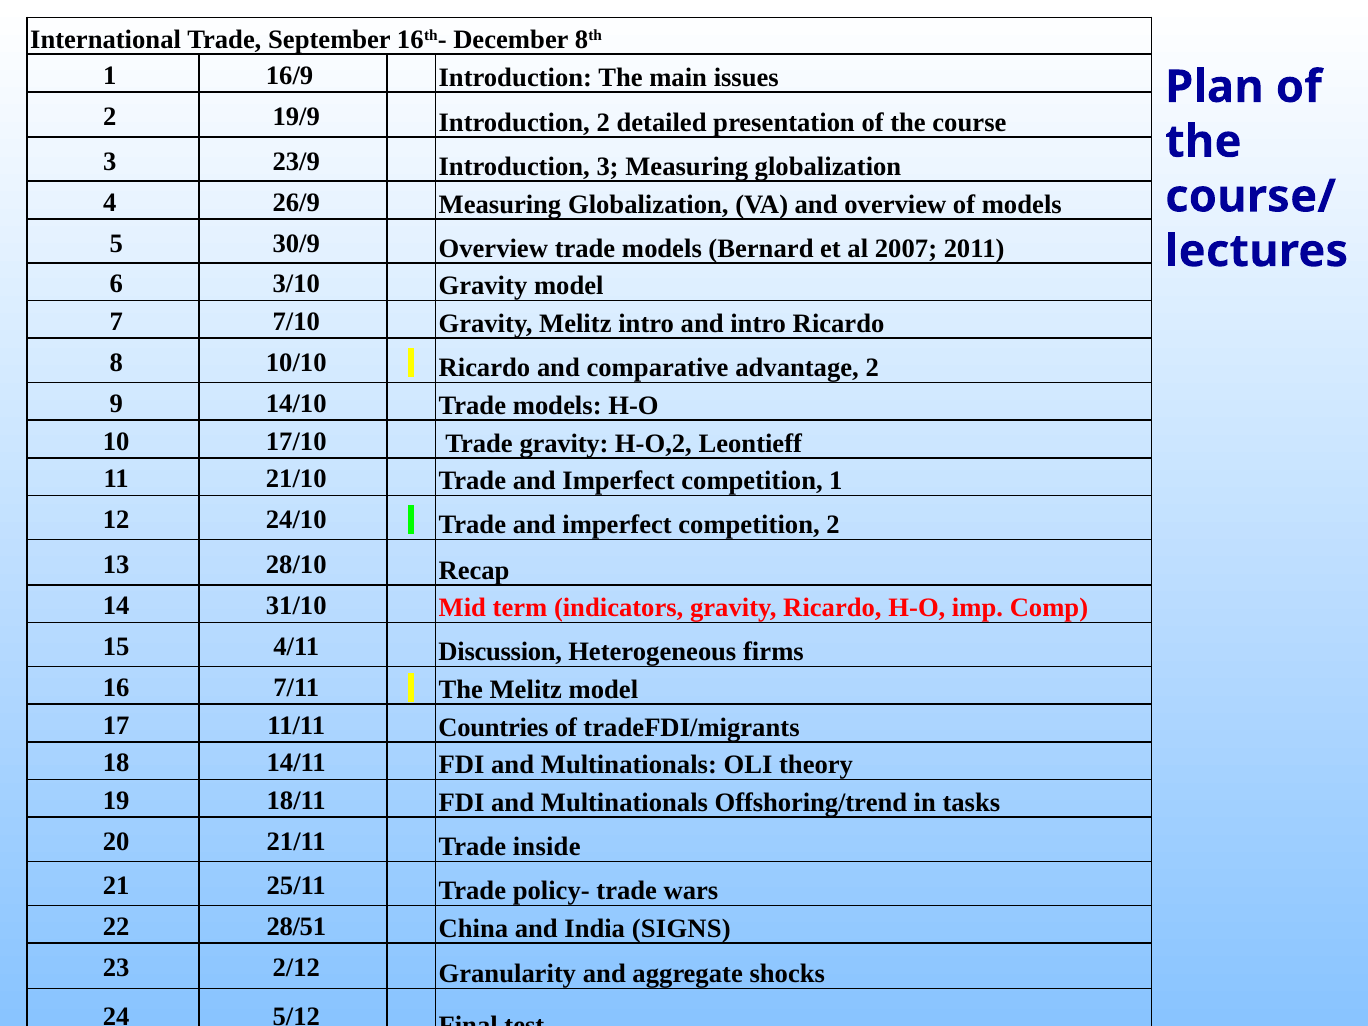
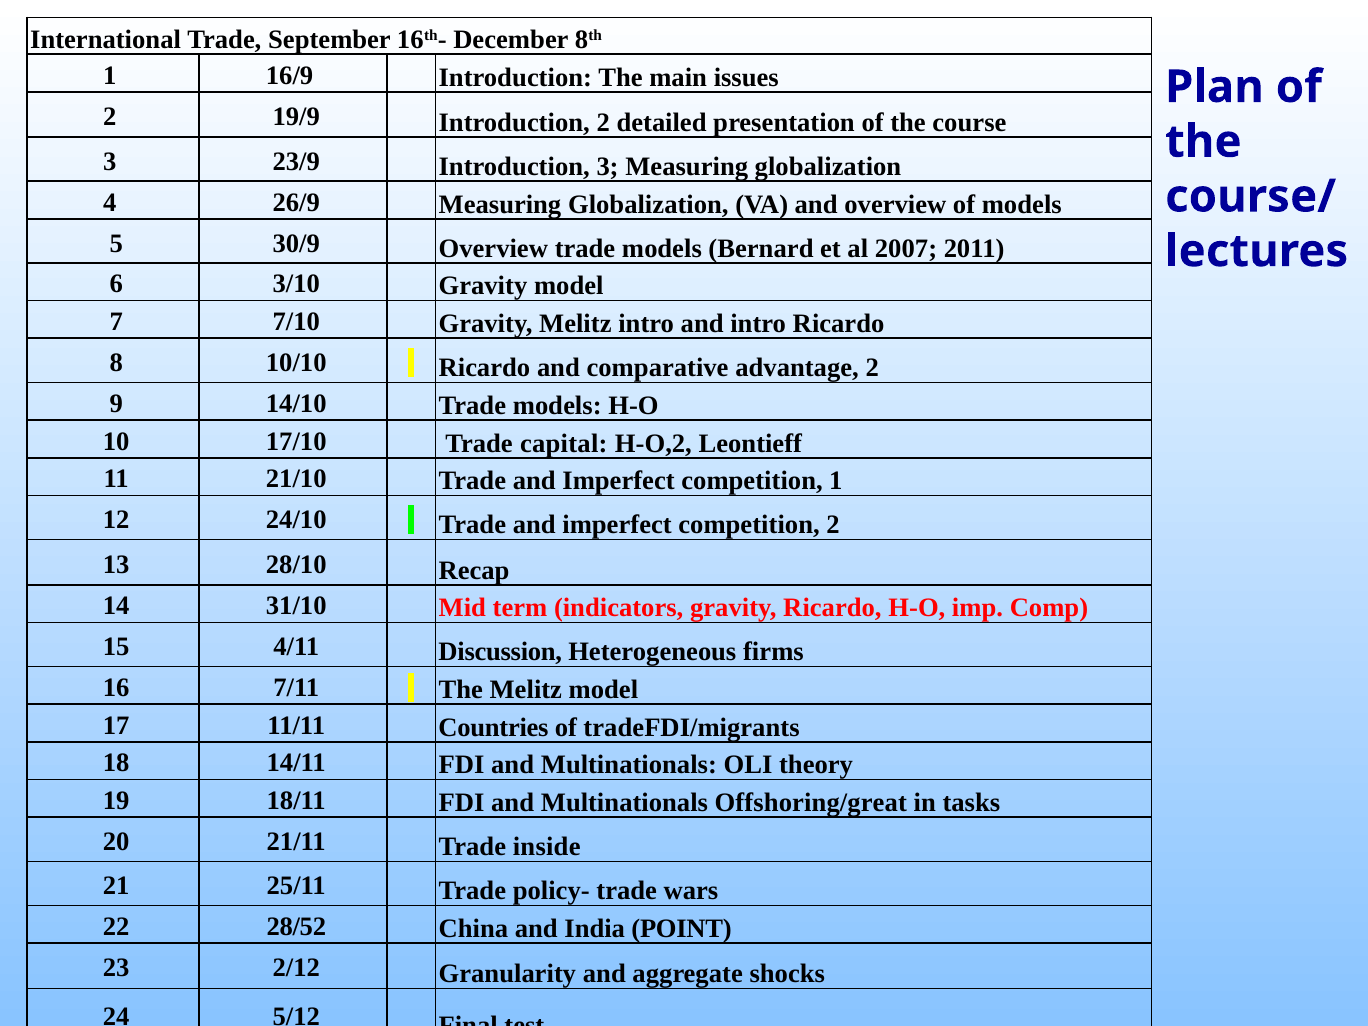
Trade gravity: gravity -> capital (564, 443)
Offshoring/trend: Offshoring/trend -> Offshoring/great (811, 803)
28/51: 28/51 -> 28/52 (296, 927)
SIGNS: SIGNS -> POINT (682, 929)
